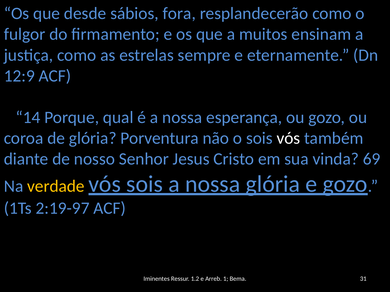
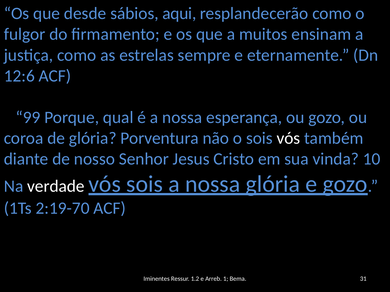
fora: fora -> aqui (179, 14)
12:9: 12:9 -> 12:6 (19, 76)
14: 14 -> 99 (28, 118)
69: 69 -> 10 (372, 159)
verdade colour: yellow -> white (56, 186)
2:19-97: 2:19-97 -> 2:19-70 (63, 209)
